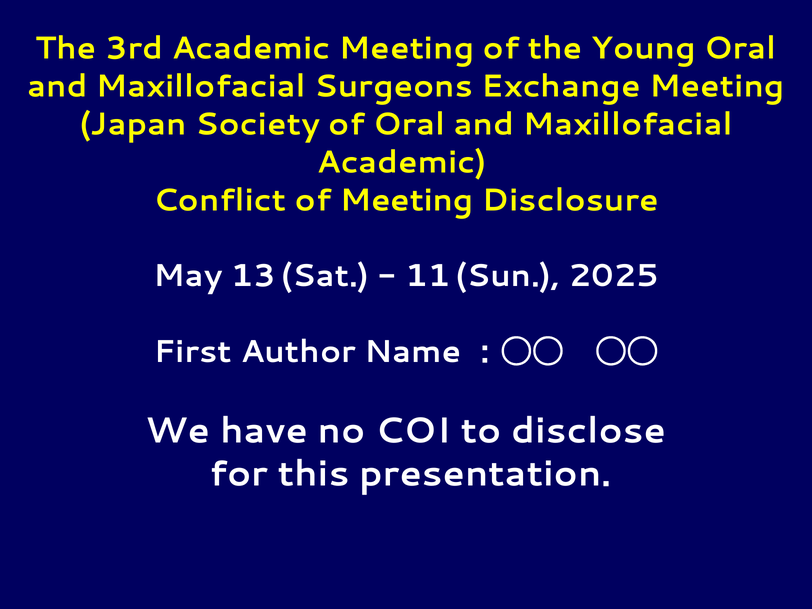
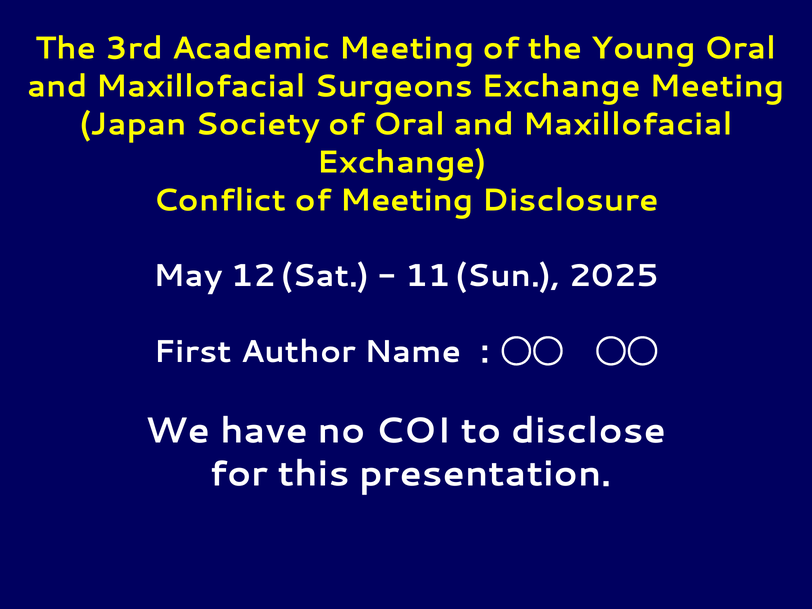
Academic: Academic -> Exchange (402, 162)
13: 13 -> 12 (253, 276)
